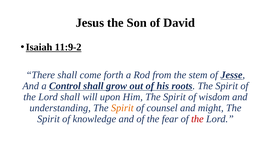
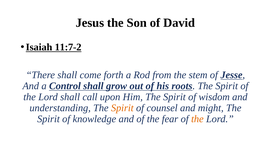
11:9-2: 11:9-2 -> 11:7-2 (68, 47)
will: will -> call (90, 97)
the colour: red -> orange (197, 119)
